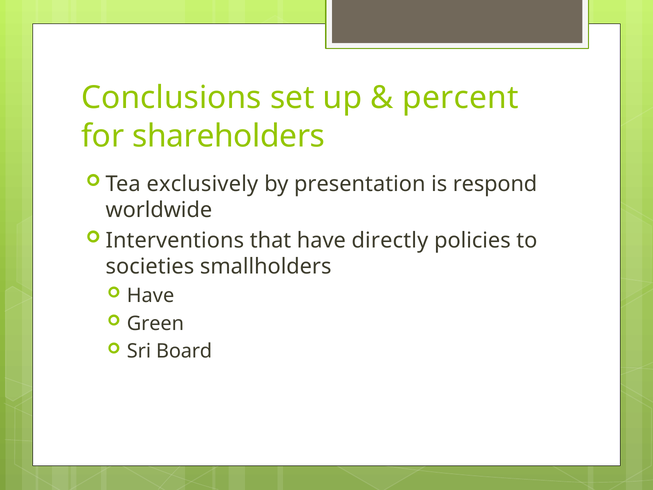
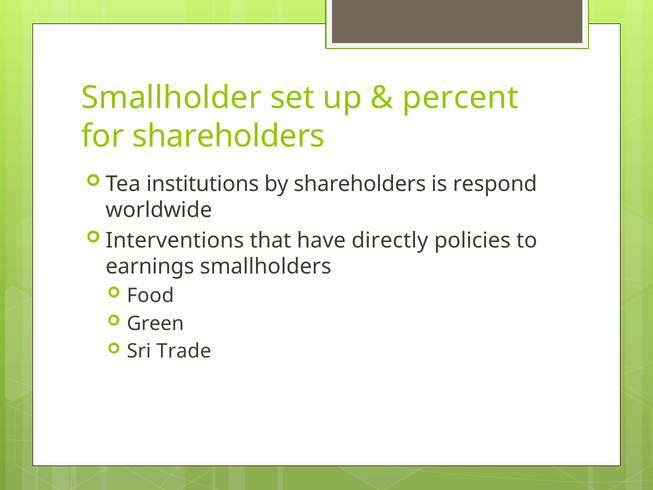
Conclusions: Conclusions -> Smallholder (171, 98)
exclusively: exclusively -> institutions (203, 184)
by presentation: presentation -> shareholders (360, 184)
societies: societies -> earnings (150, 267)
Have: Have -> Food (150, 295)
Board: Board -> Trade (184, 351)
